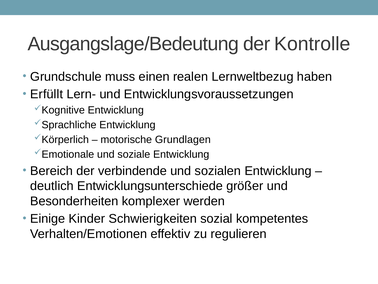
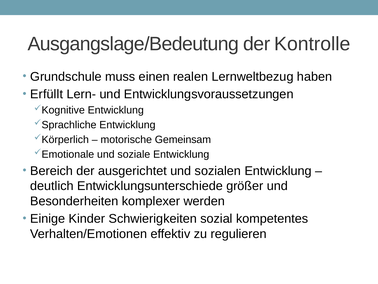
Grundlagen: Grundlagen -> Gemeinsam (183, 139)
verbindende: verbindende -> ausgerichtet (132, 171)
